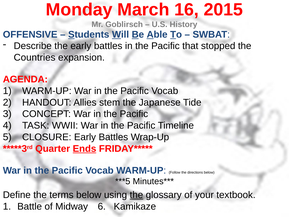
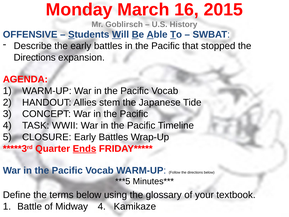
Countries: Countries -> Directions (35, 58)
the underline: present -> none (136, 195)
Midway 6: 6 -> 4 (102, 206)
